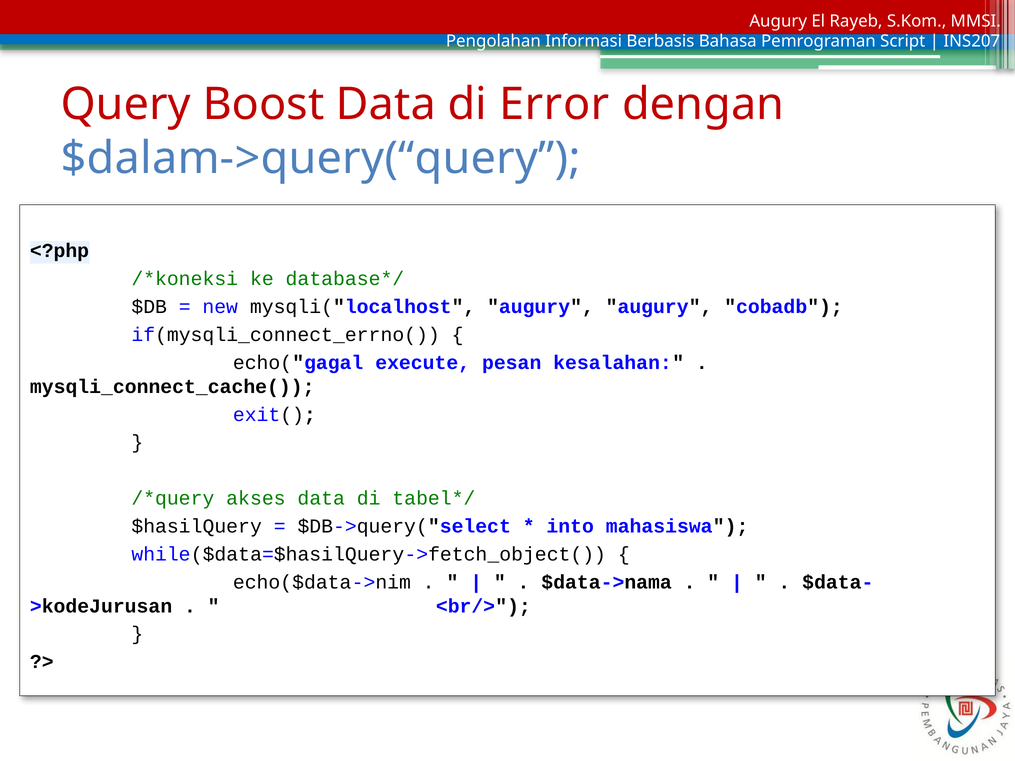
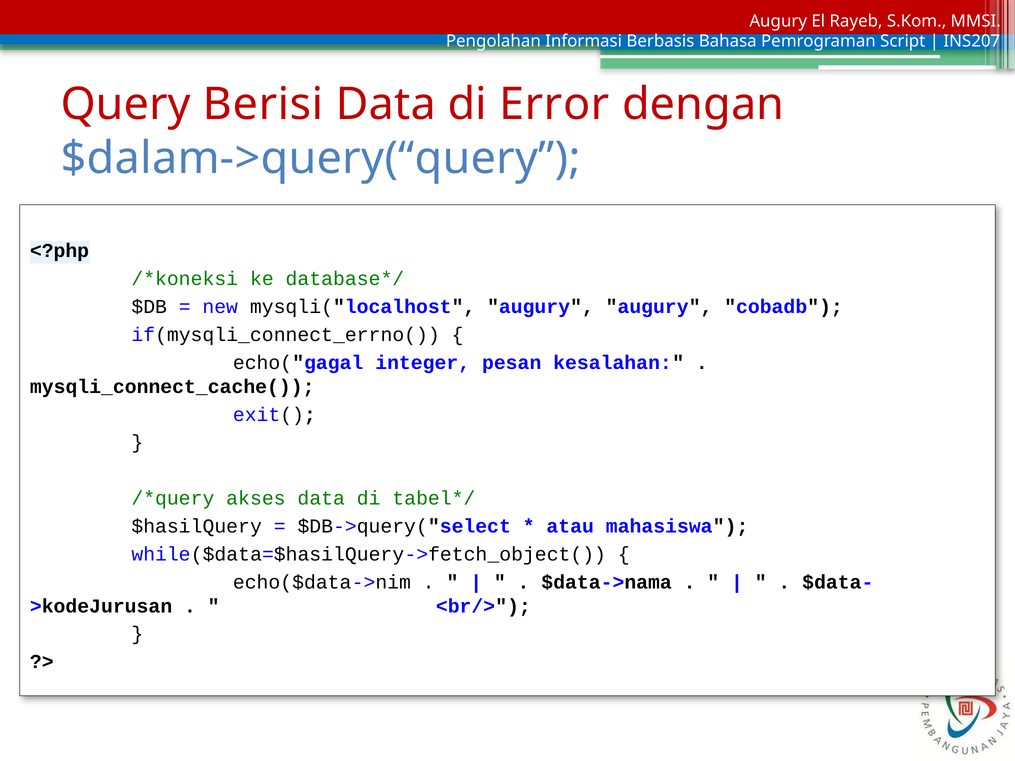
Boost: Boost -> Berisi (263, 104)
execute: execute -> integer (423, 363)
into: into -> atau (570, 527)
